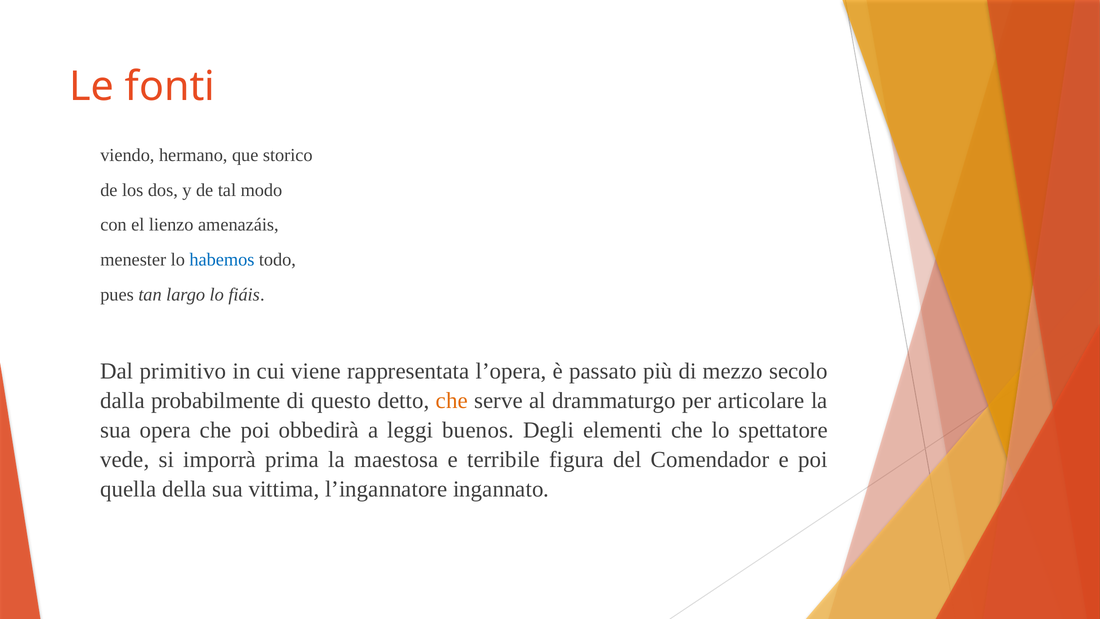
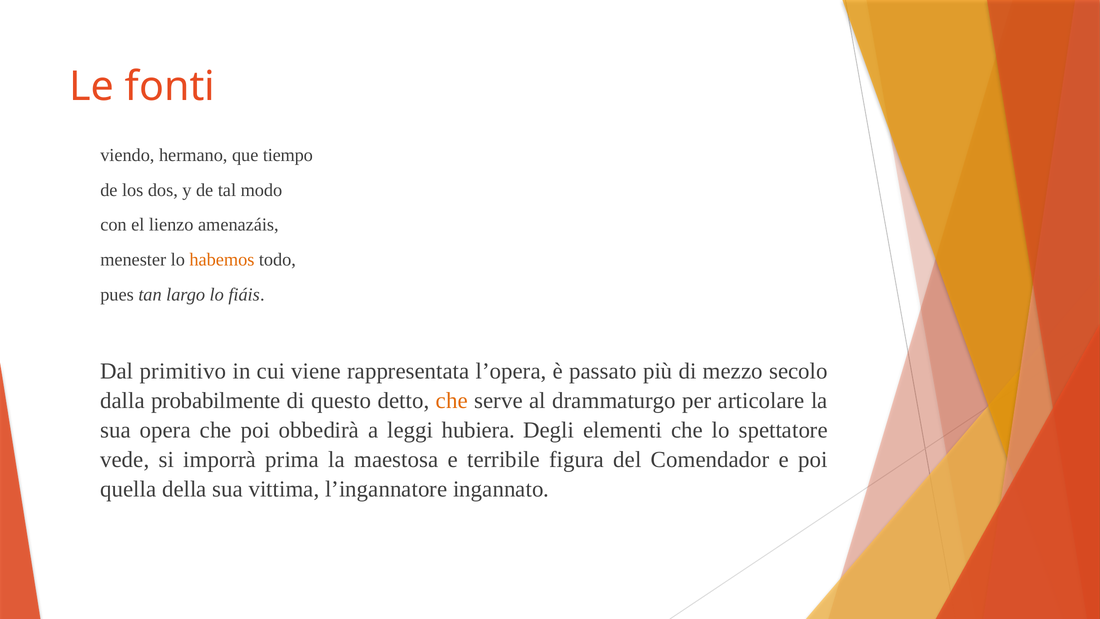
storico: storico -> tiempo (288, 155)
habemos colour: blue -> orange (222, 260)
buenos: buenos -> hubiera (478, 430)
